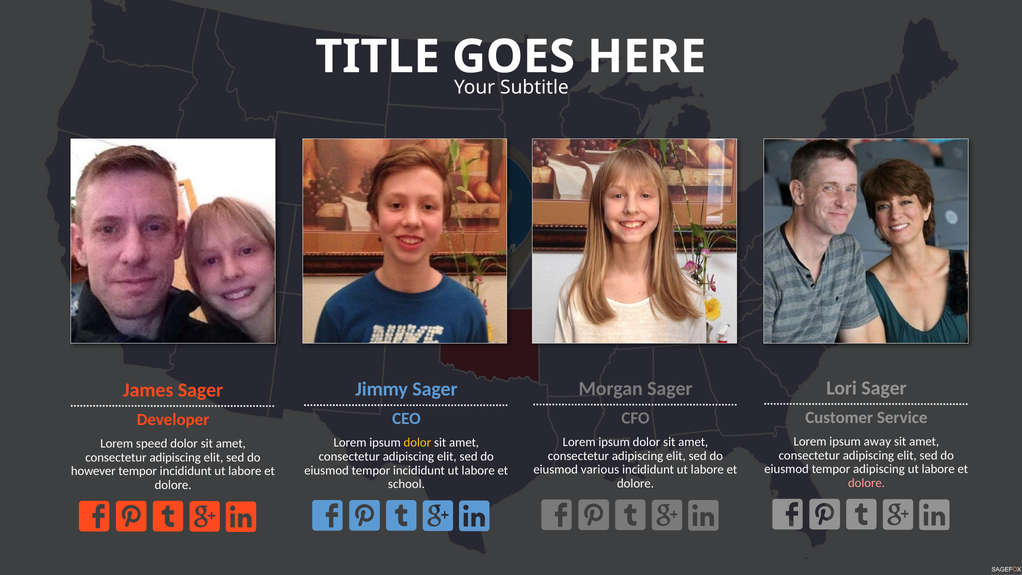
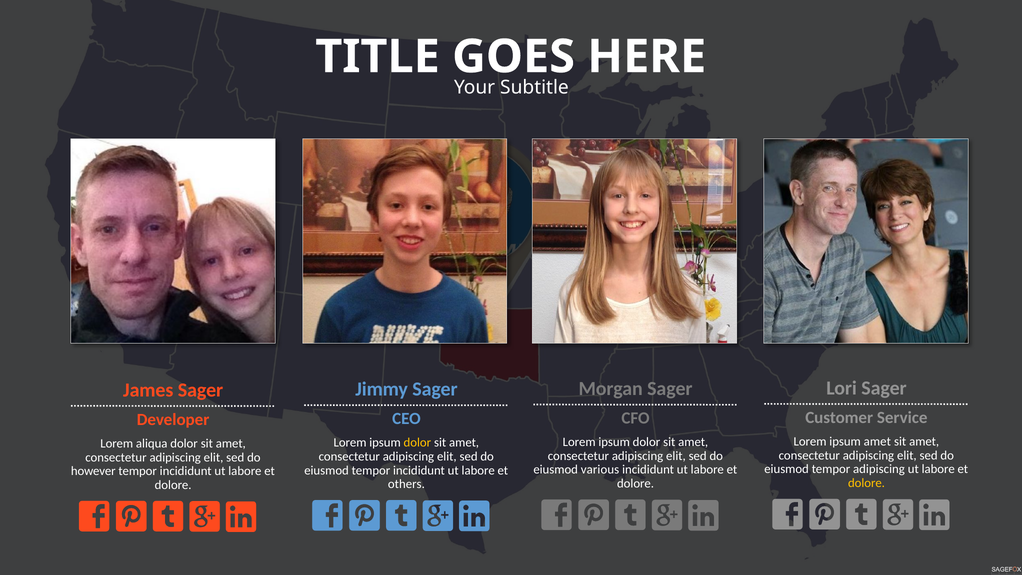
ipsum away: away -> amet (877, 441)
speed: speed -> aliqua (152, 443)
dolore colour: pink -> yellow (866, 483)
school: school -> others (406, 484)
